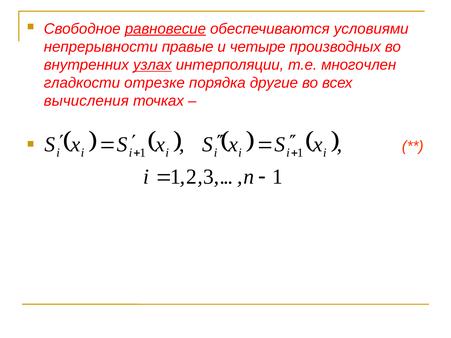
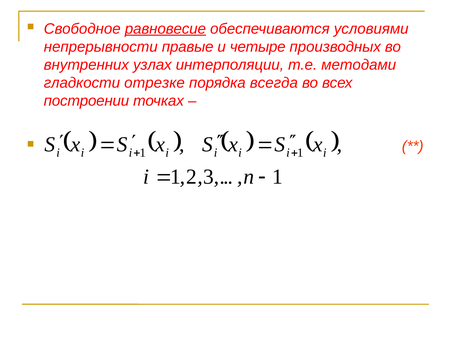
узлах underline: present -> none (152, 65)
многочлен: многочлен -> методами (359, 65)
другие: другие -> всегда (274, 83)
вычисления: вычисления -> построении (86, 101)
